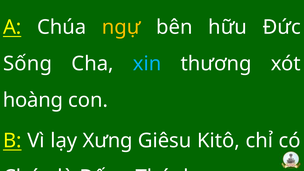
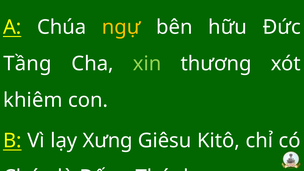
Sống: Sống -> Tầng (28, 64)
xin colour: light blue -> light green (147, 64)
hoàng: hoàng -> khiêm (33, 100)
